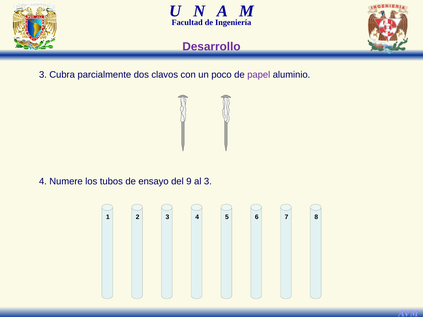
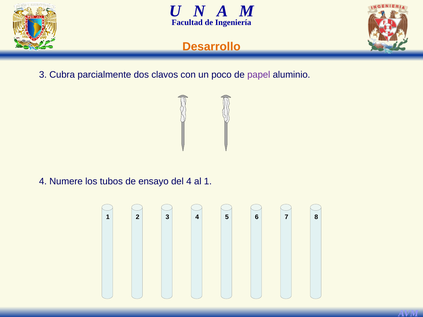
Desarrollo colour: purple -> orange (211, 47)
del 9: 9 -> 4 (189, 181)
al 3: 3 -> 1 (208, 181)
